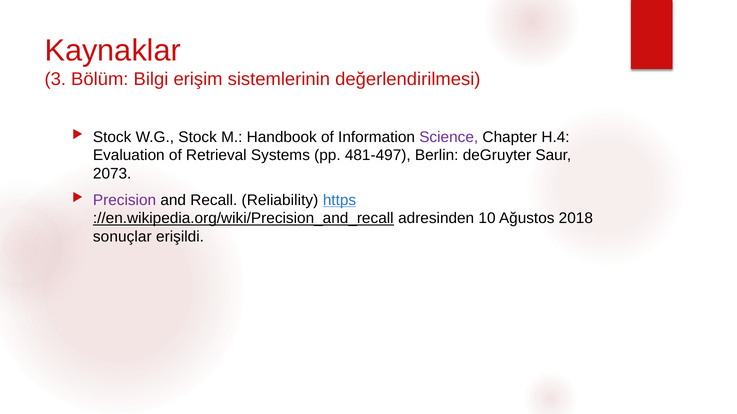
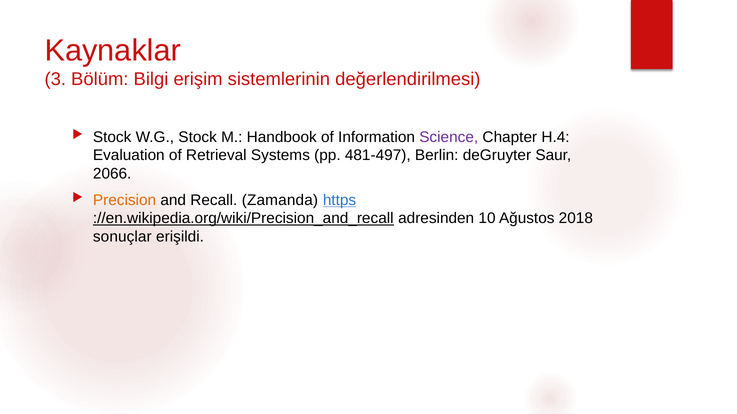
2073: 2073 -> 2066 (112, 174)
Precision colour: purple -> orange (125, 200)
Reliability: Reliability -> Zamanda (280, 200)
